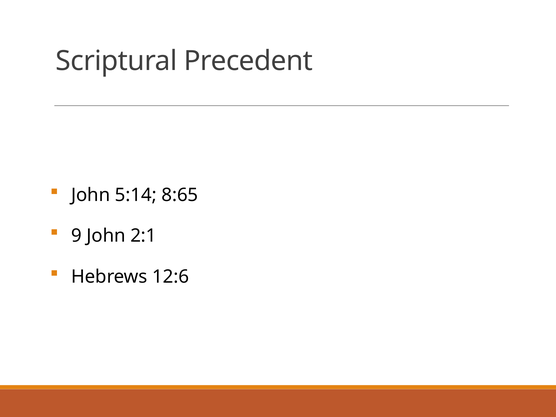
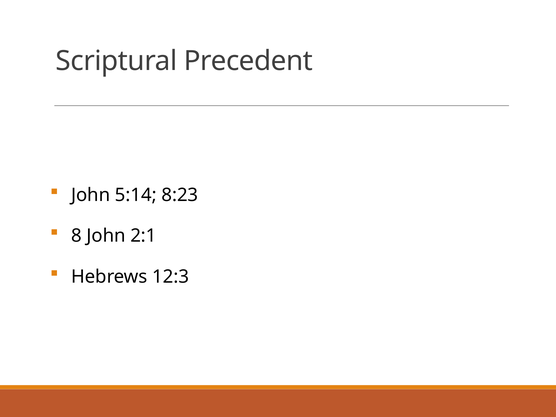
8:65: 8:65 -> 8:23 (180, 195)
9: 9 -> 8 (76, 236)
12:6: 12:6 -> 12:3 (171, 277)
